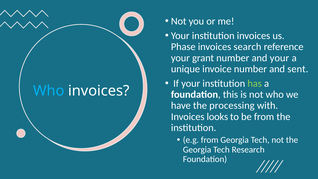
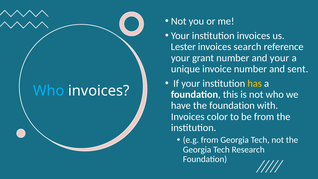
Phase: Phase -> Lester (183, 47)
has colour: light green -> yellow (255, 83)
the processing: processing -> foundation (232, 106)
looks: looks -> color (217, 117)
